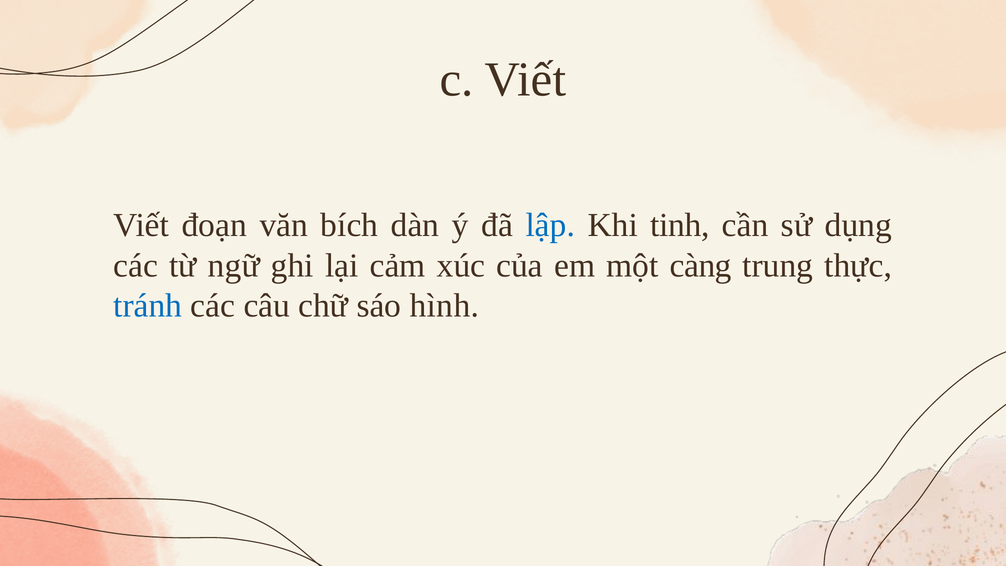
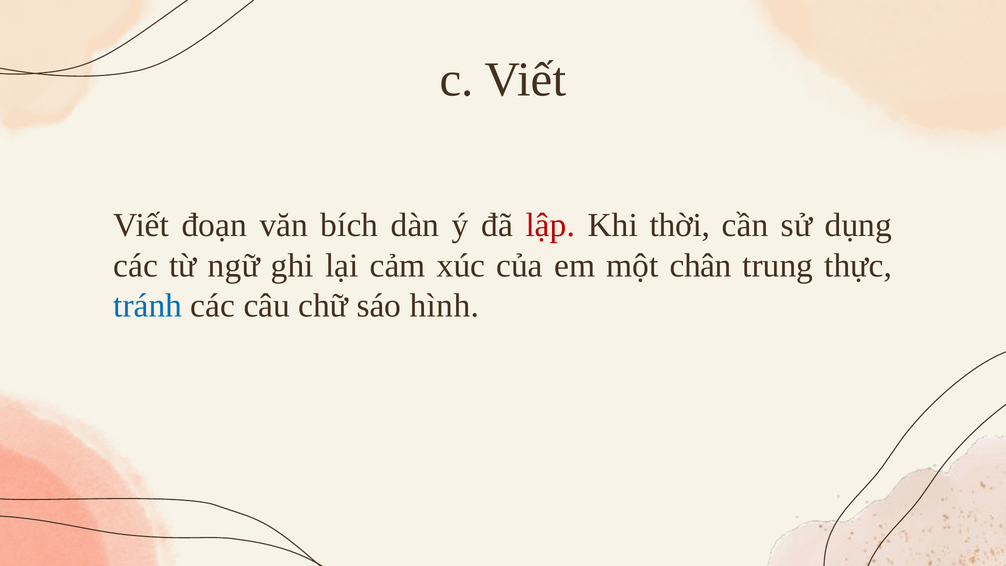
lập colour: blue -> red (550, 225)
tinh: tinh -> thời (680, 225)
càng: càng -> chân (701, 266)
